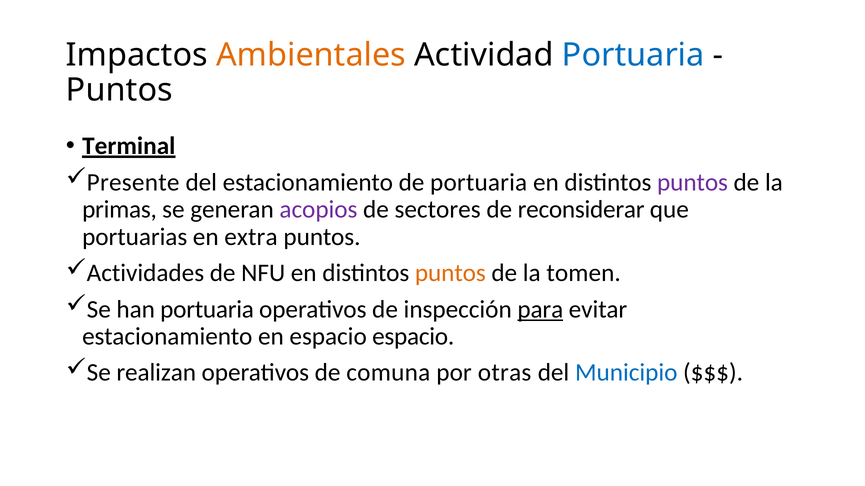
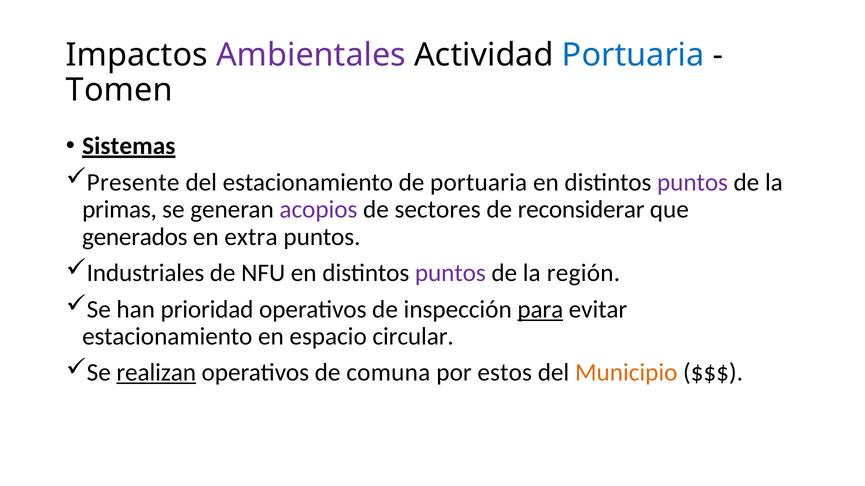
Ambientales colour: orange -> purple (311, 55)
Puntos: Puntos -> Tomen (119, 90)
Terminal: Terminal -> Sistemas (129, 146)
portuarias: portuarias -> generados (135, 237)
Actividades: Actividades -> Industriales (145, 273)
puntos colour: orange -> purple (450, 273)
tomen: tomen -> región (584, 273)
han portuaria: portuaria -> prioridad (207, 310)
espacio espacio: espacio -> circular (413, 337)
realizan underline: none -> present (156, 373)
otras: otras -> estos (505, 373)
Municipio colour: blue -> orange (626, 373)
